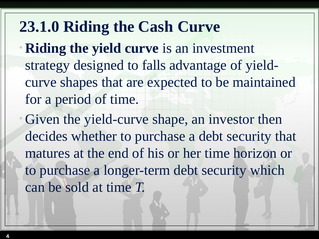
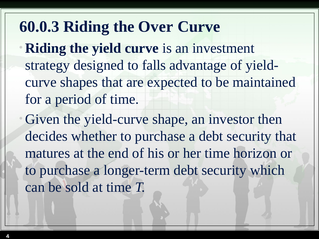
23.1.0: 23.1.0 -> 60.0.3 (39, 27)
Cash: Cash -> Over (156, 27)
